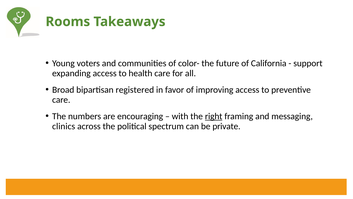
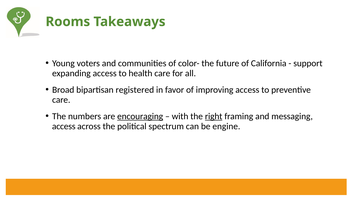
encouraging underline: none -> present (140, 116)
clinics: clinics -> access (64, 126)
private: private -> engine (226, 126)
